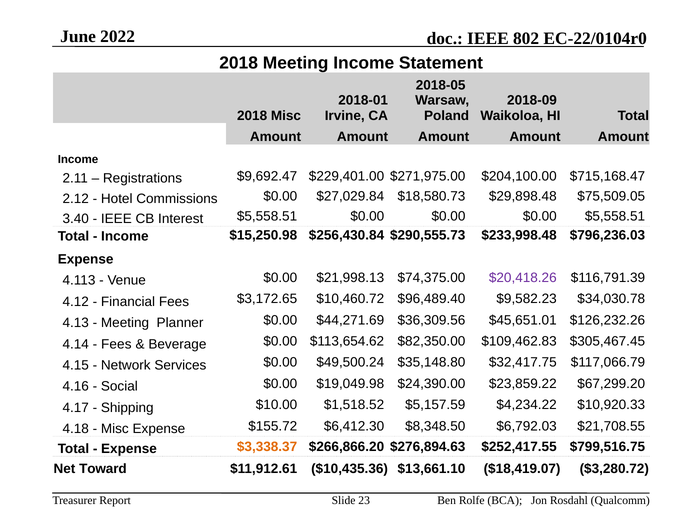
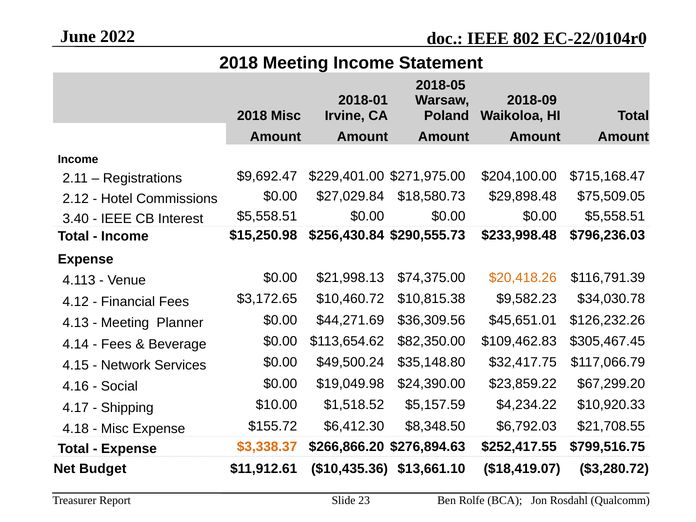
$20,418.26 colour: purple -> orange (523, 278)
$96,489.40: $96,489.40 -> $10,815.38 (431, 299)
Toward: Toward -> Budget (103, 469)
